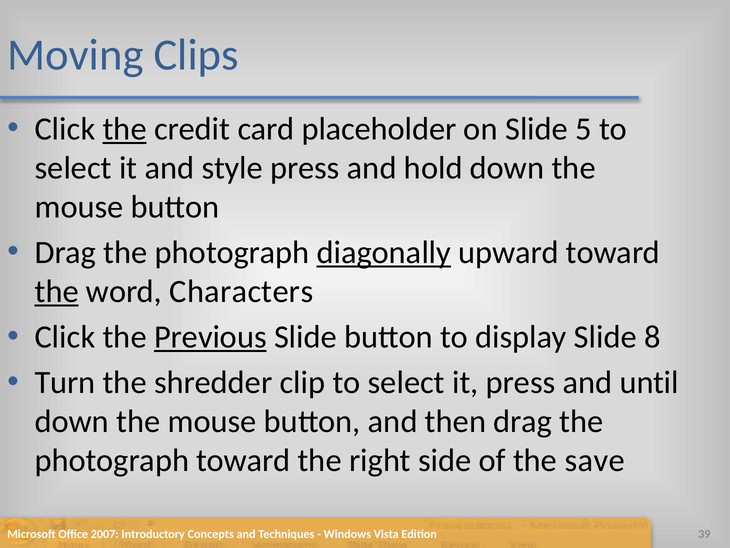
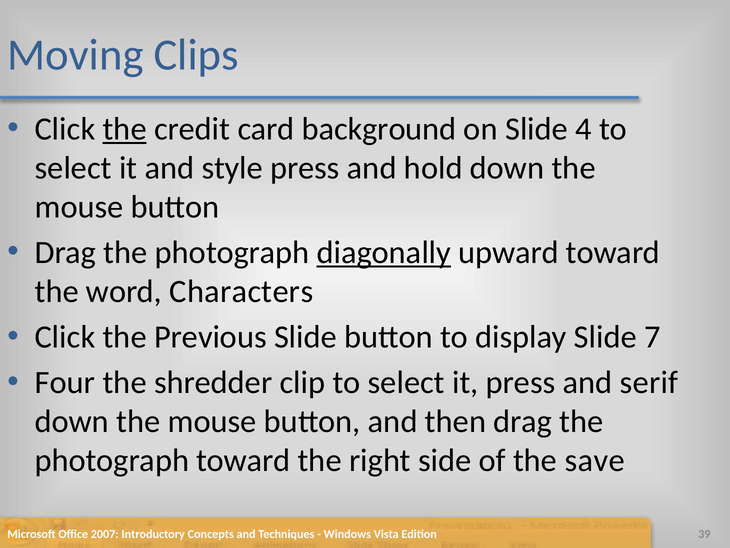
placeholder: placeholder -> background (379, 129)
5: 5 -> 4 (584, 129)
the underline: present -> none (57, 291)
Previous underline: present -> none (210, 337)
8: 8 -> 7 (653, 337)
Turn: Turn -> Four (65, 382)
until: until -> serif (649, 382)
